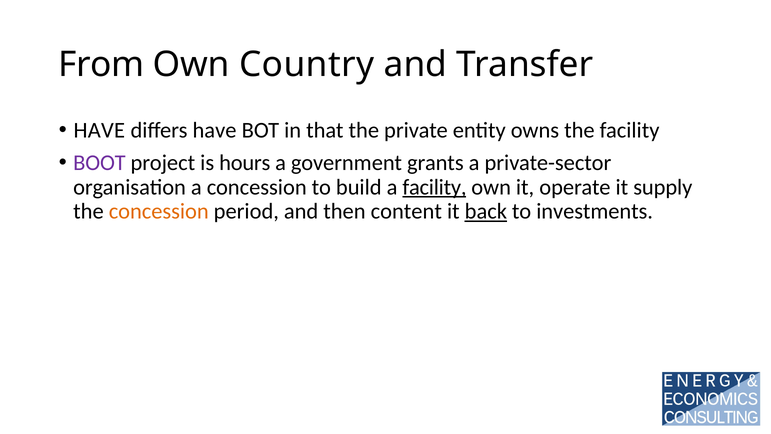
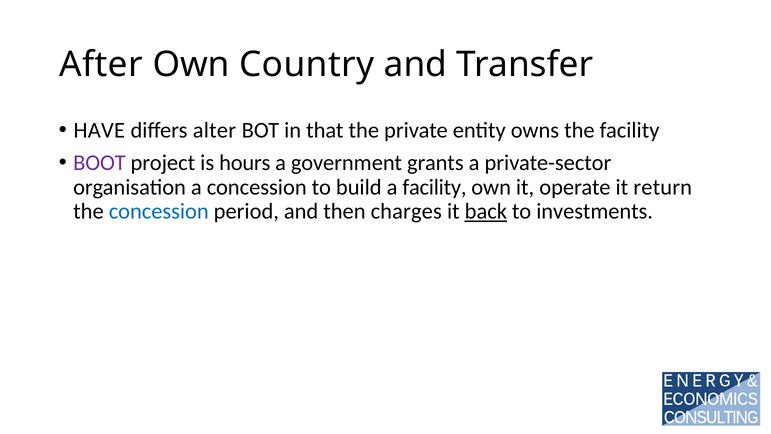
From: From -> After (101, 65)
differs have: have -> alter (214, 130)
facility underline: present -> none (434, 187)
supply: supply -> return (663, 187)
concession colour: orange -> blue (159, 211)
content: content -> charges (406, 211)
